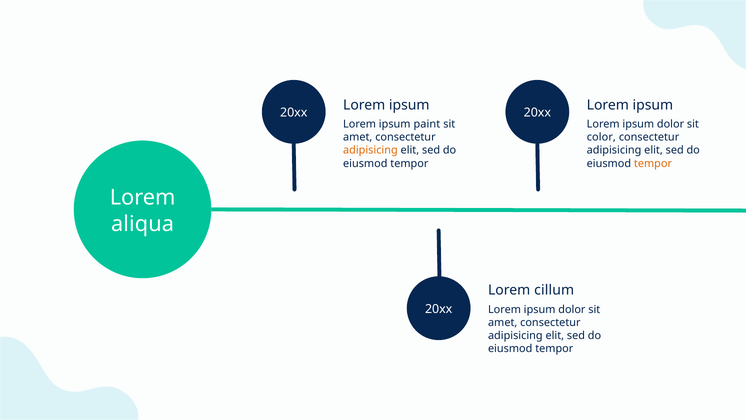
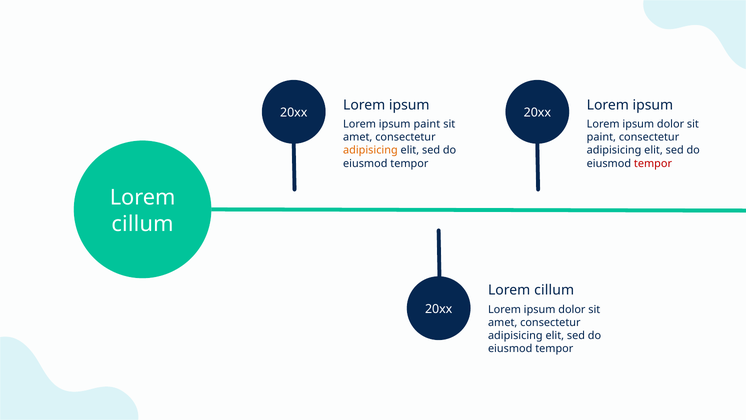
color: color -> paint (601, 137)
tempor colour: orange -> red (653, 163)
aliqua: aliqua -> cillum (142, 224)
